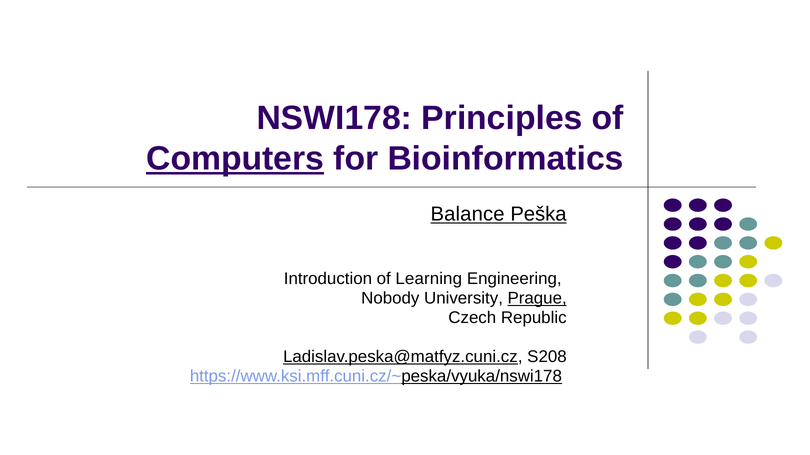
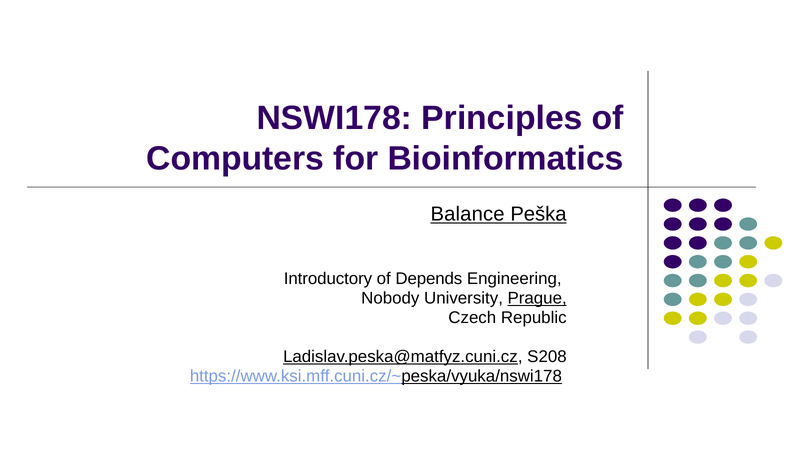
Computers underline: present -> none (235, 159)
Introduction: Introduction -> Introductory (328, 279)
Learning: Learning -> Depends (429, 279)
